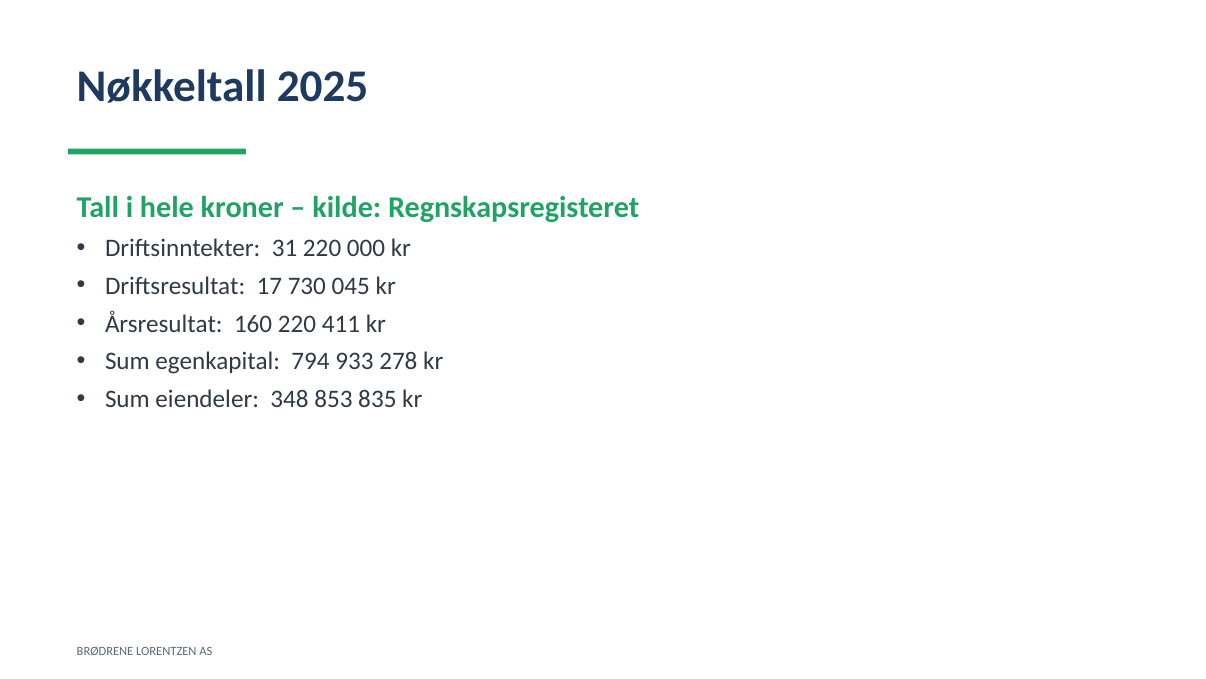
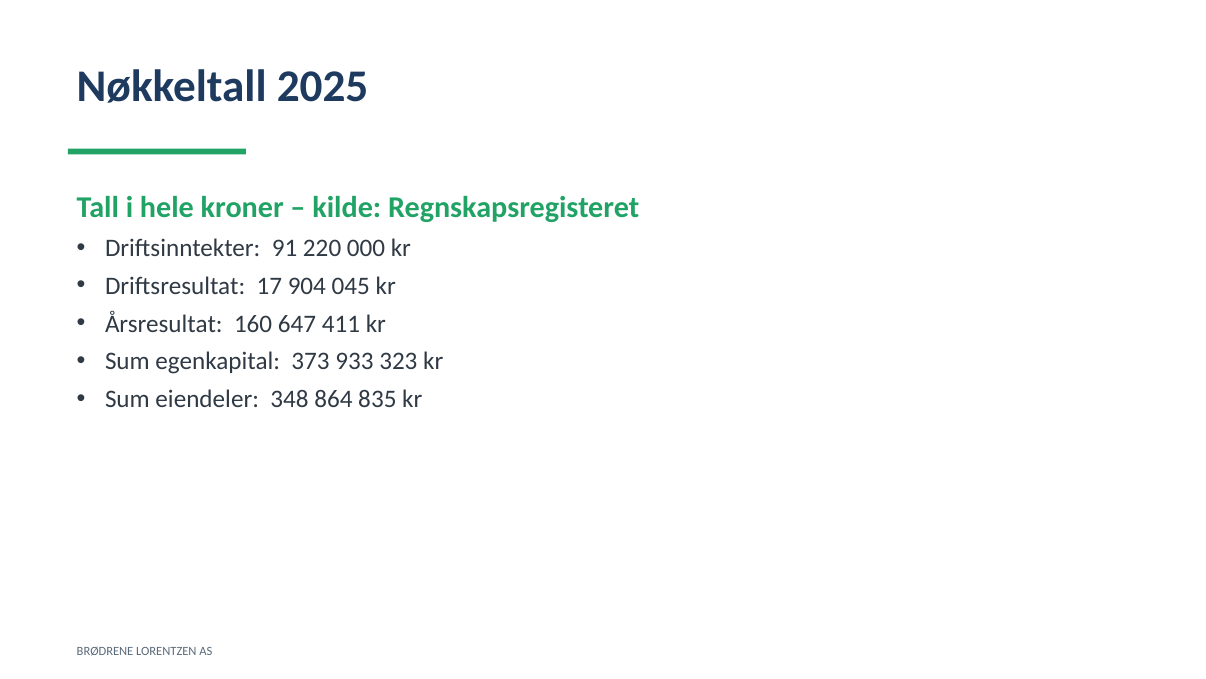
31: 31 -> 91 (285, 248)
730: 730 -> 904 (307, 286)
160 220: 220 -> 647 (297, 323)
794: 794 -> 373 (311, 361)
278: 278 -> 323 (398, 361)
853: 853 -> 864 (333, 399)
